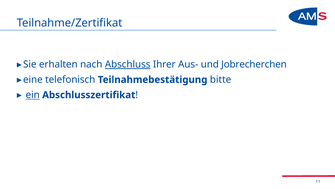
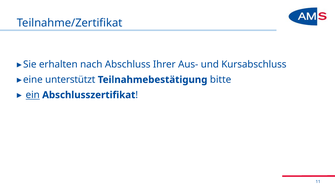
Abschluss underline: present -> none (128, 64)
Jobrecherchen: Jobrecherchen -> Kursabschluss (254, 64)
telefonisch: telefonisch -> unterstützt (70, 79)
